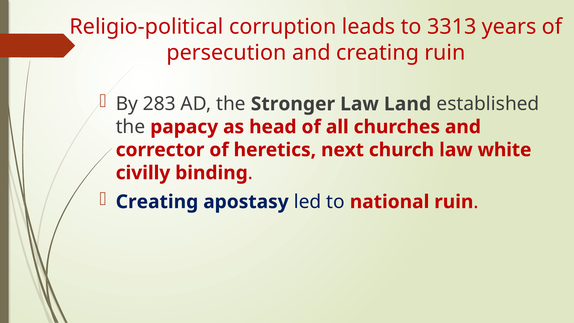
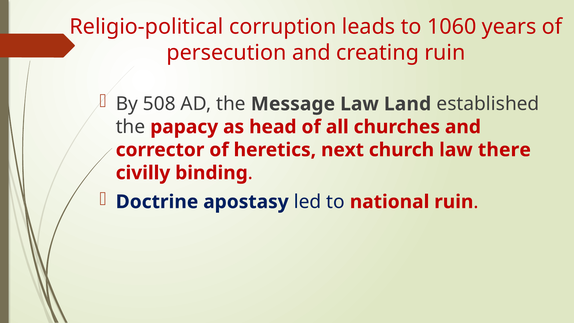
3313: 3313 -> 1060 (452, 27)
283: 283 -> 508 (159, 104)
Stronger: Stronger -> Message (293, 104)
white: white -> there (504, 150)
Creating: Creating -> Doctrine (157, 202)
